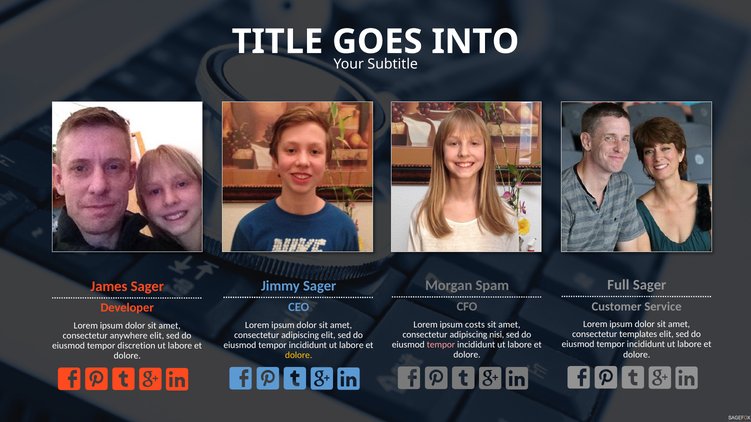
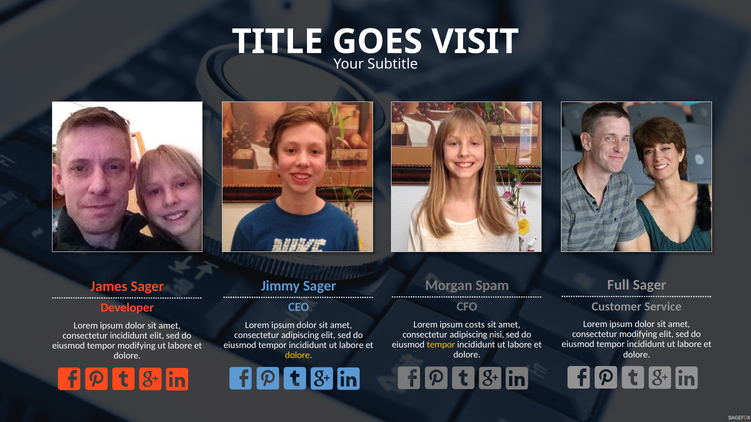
INTO: INTO -> VISIT (475, 42)
consectetur templates: templates -> modifying (638, 335)
consectetur anywhere: anywhere -> incididunt (129, 336)
tempor colour: pink -> yellow (441, 345)
tempor discretion: discretion -> modifying (136, 346)
